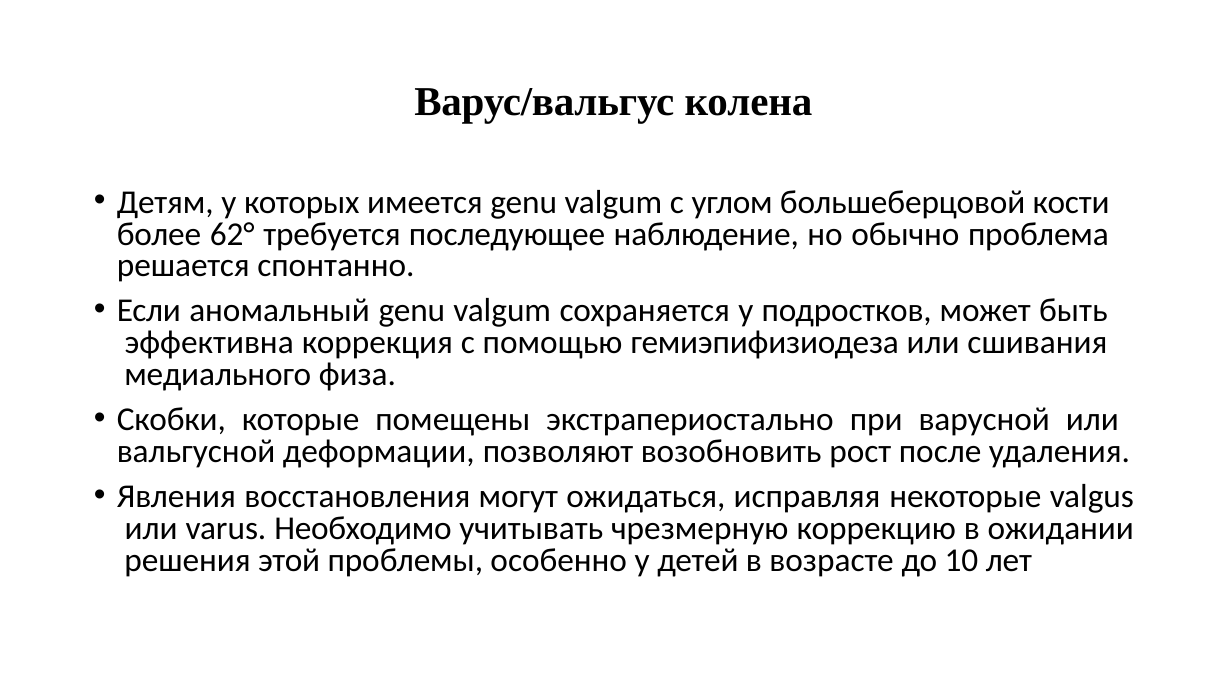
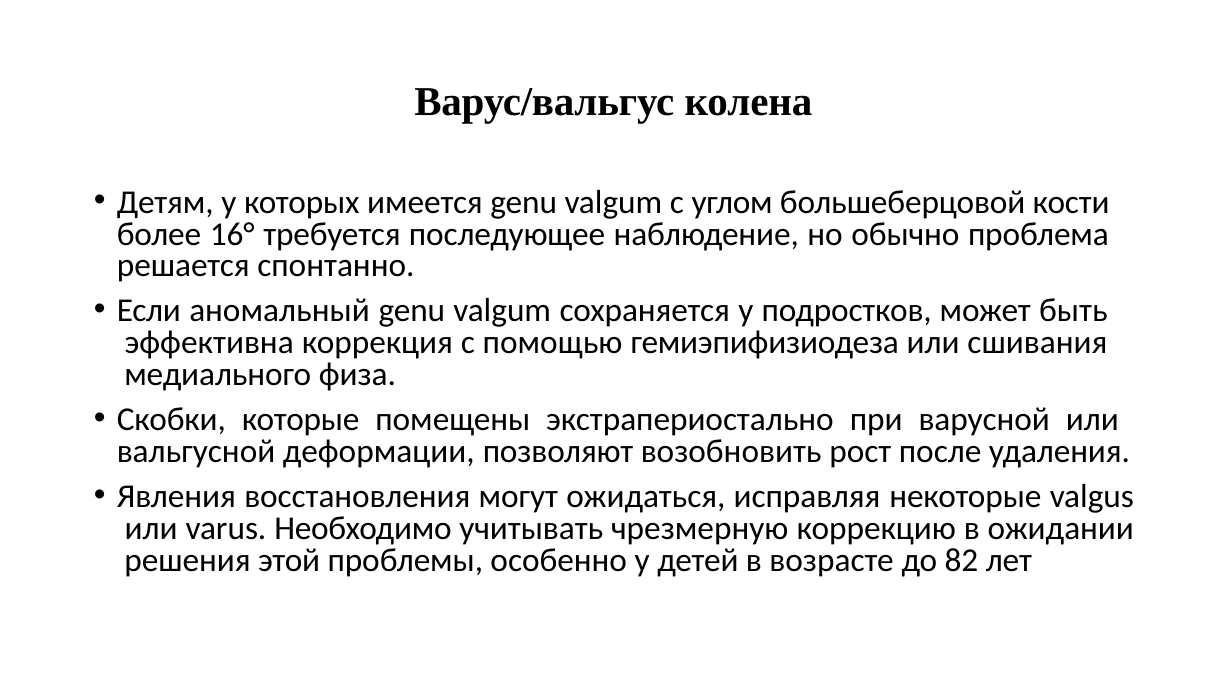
62°: 62° -> 16° (232, 234)
10: 10 -> 82 (961, 561)
